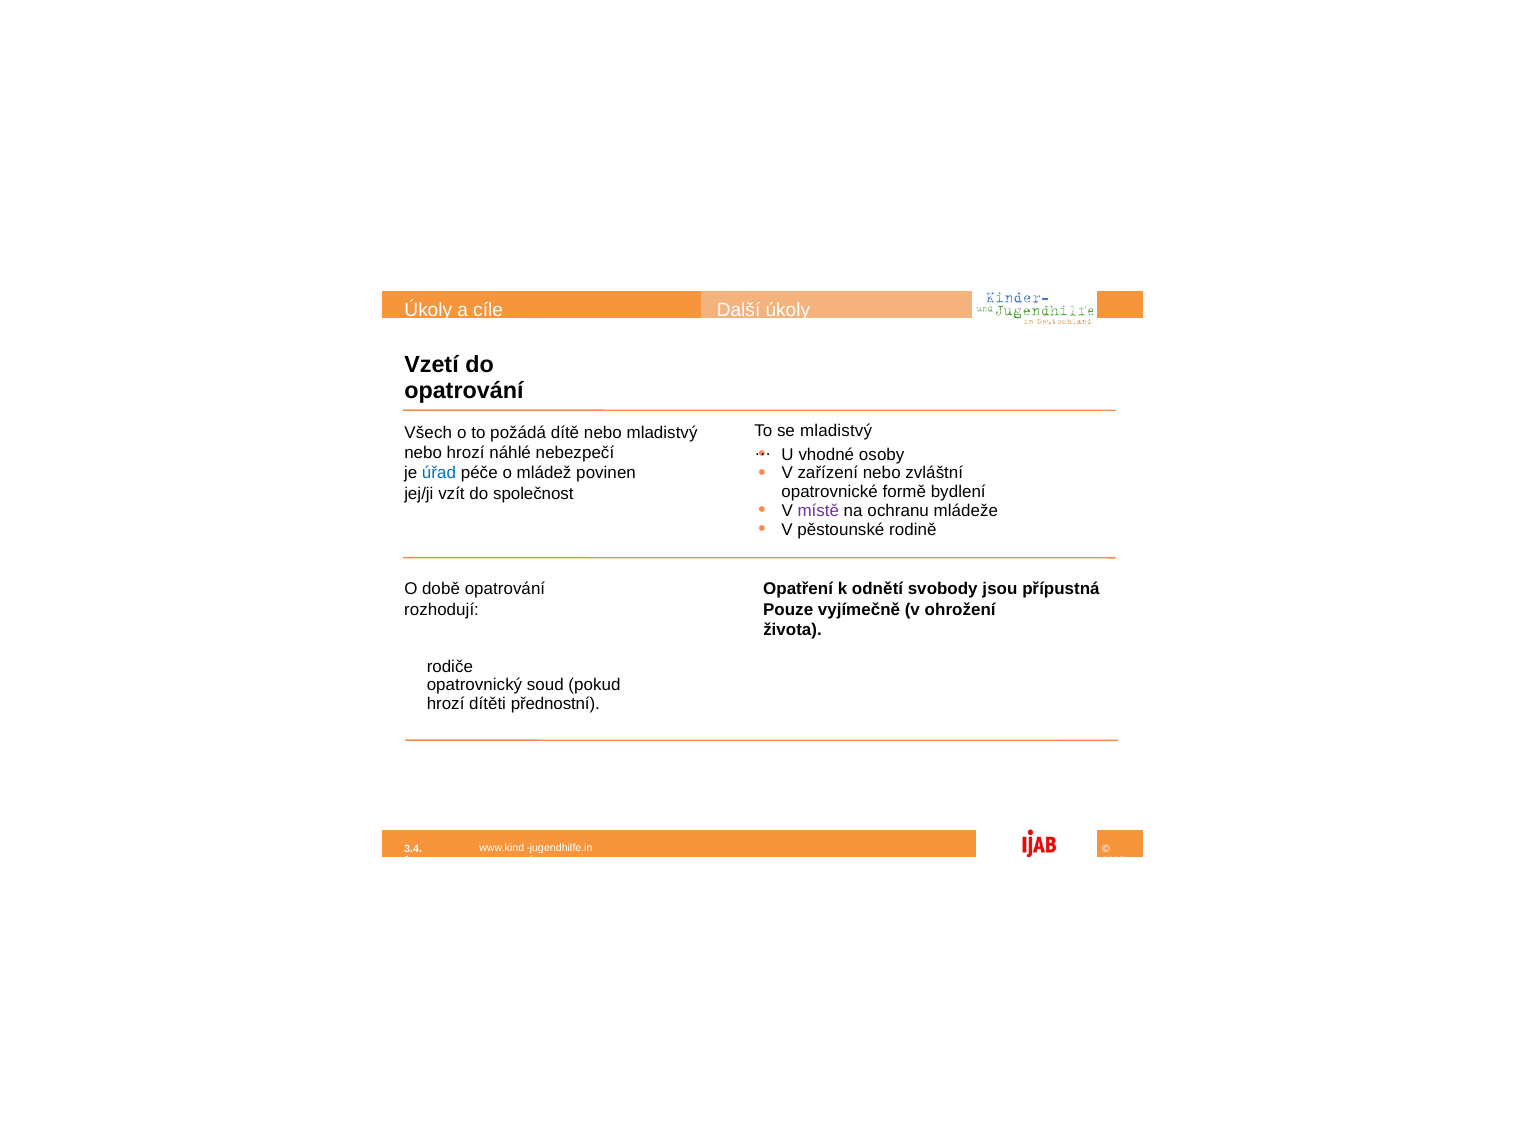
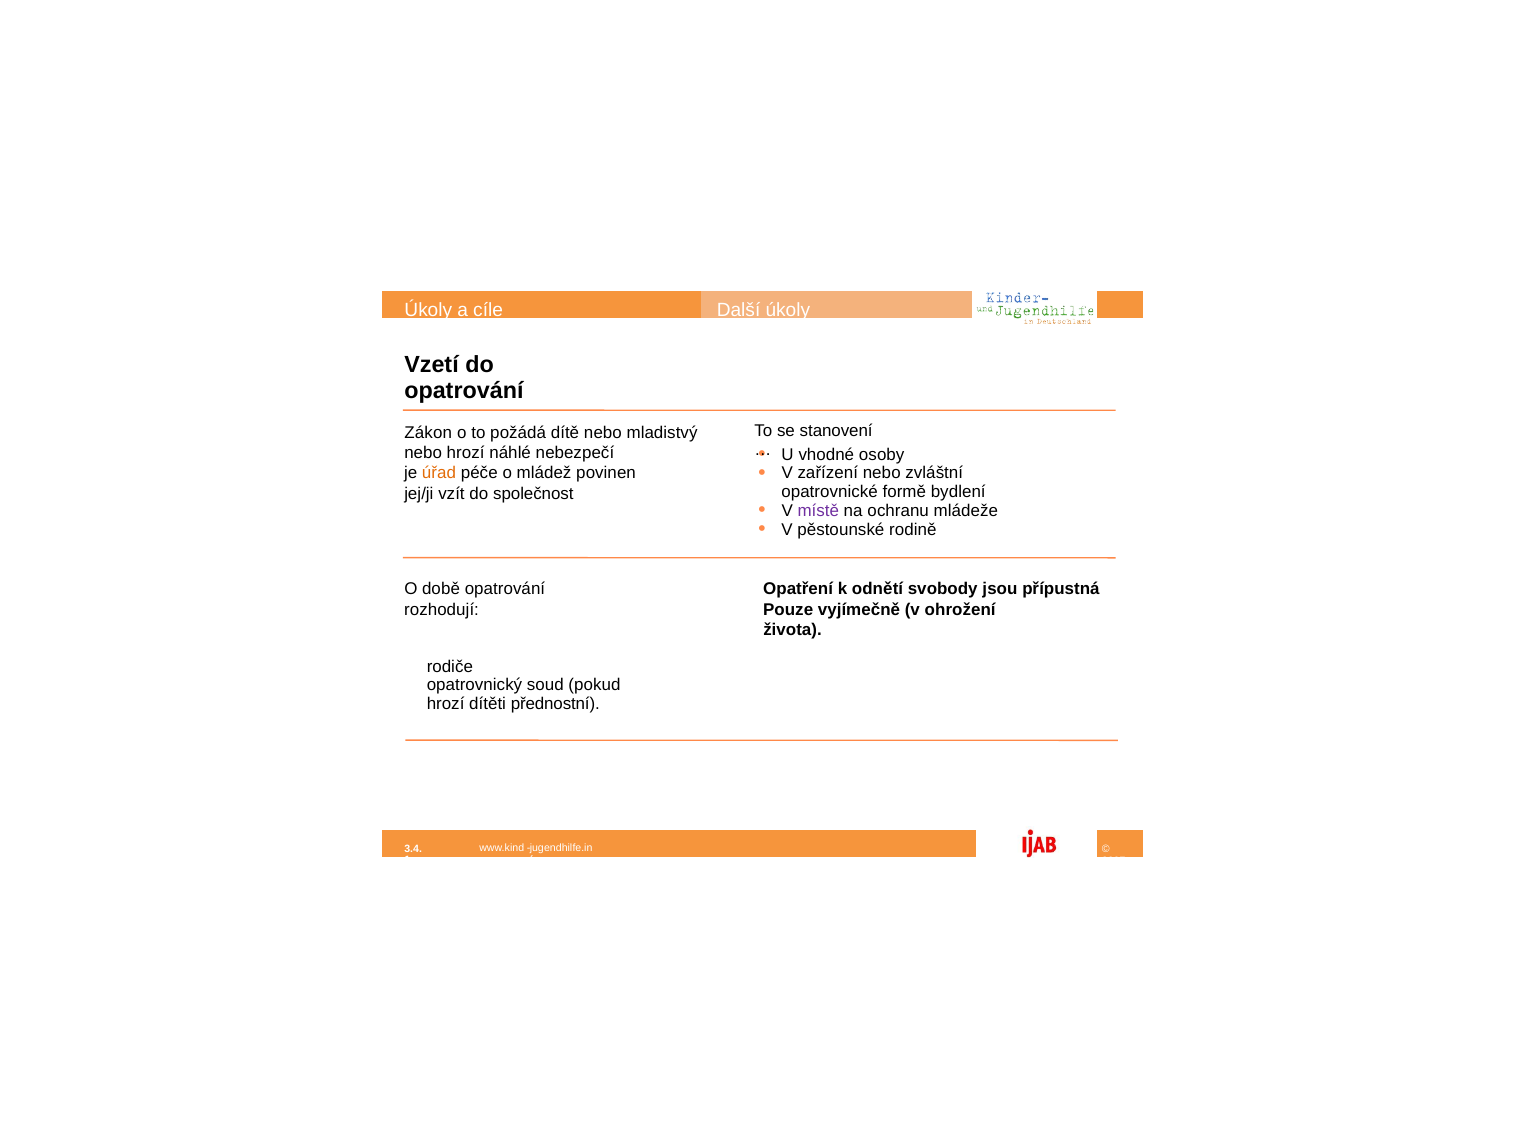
se mladistvý: mladistvý -> stanovení (836, 431)
Všech: Všech -> Zákon (428, 432)
úřad colour: blue -> orange (439, 473)
